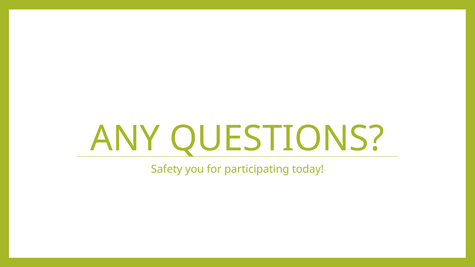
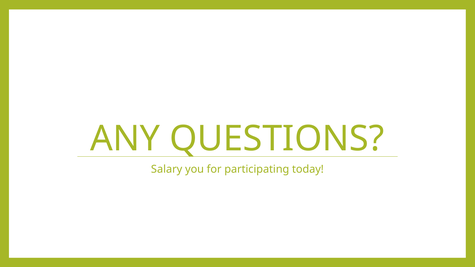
Safety: Safety -> Salary (167, 169)
